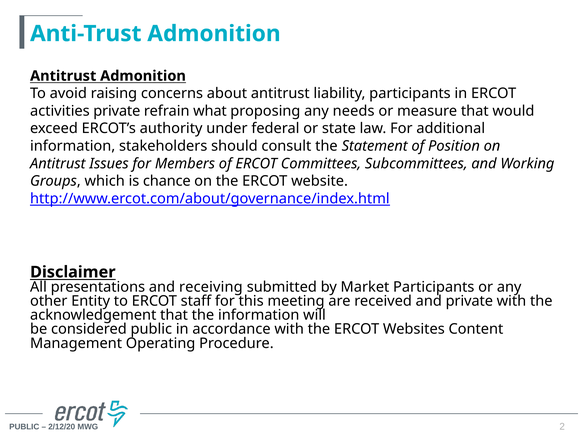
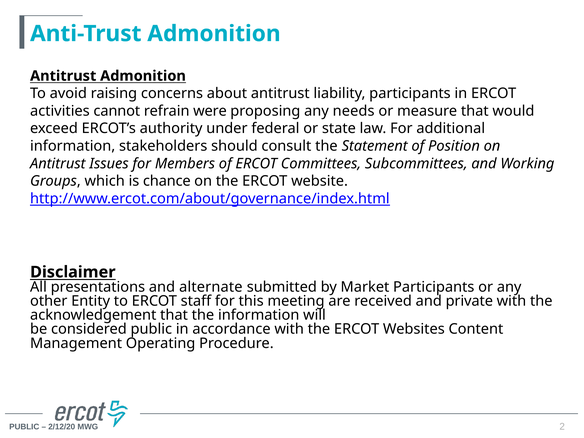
activities private: private -> cannot (117, 111)
what: what -> were (210, 111)
receiving: receiving -> alternate (211, 287)
